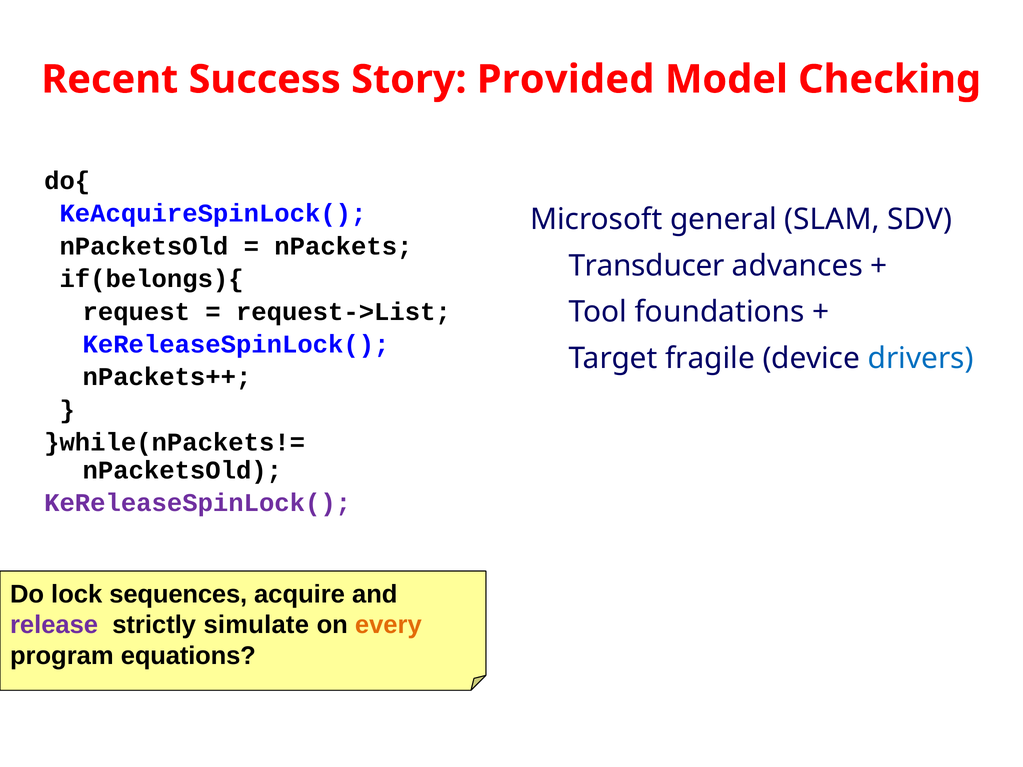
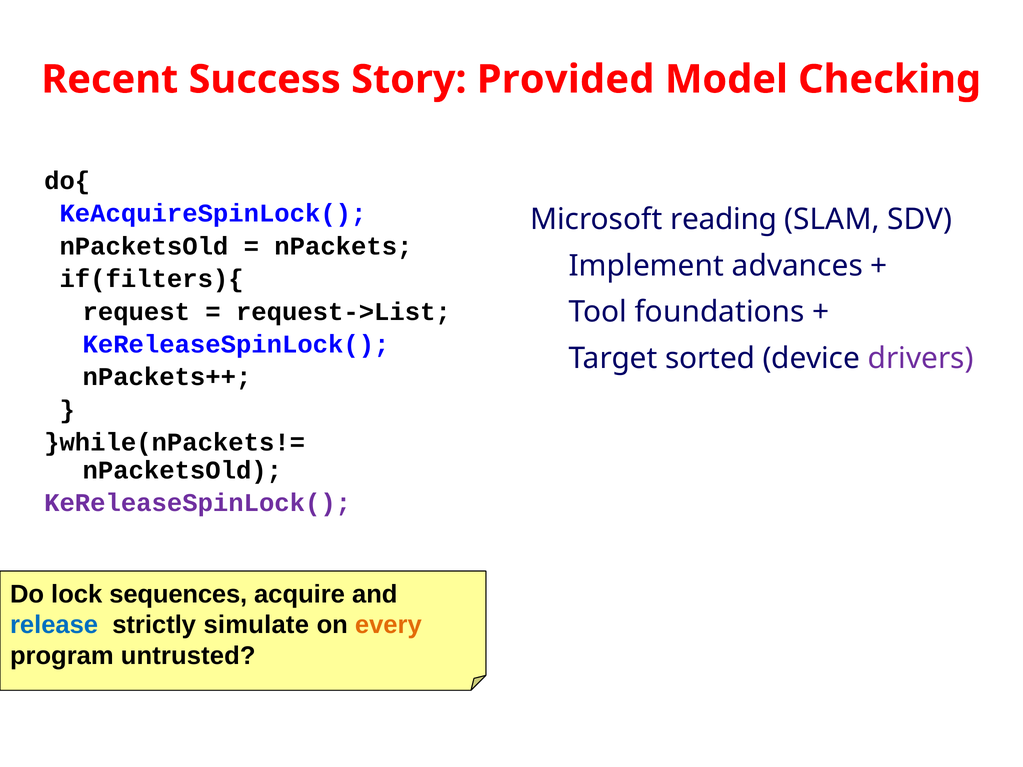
general: general -> reading (724, 220)
Transducer: Transducer -> Implement (646, 266)
if(belongs){: if(belongs){ -> if(filters){ (152, 279)
fragile: fragile -> sorted (710, 358)
drivers colour: blue -> purple (921, 358)
release colour: purple -> blue (54, 625)
equations: equations -> untrusted (188, 656)
